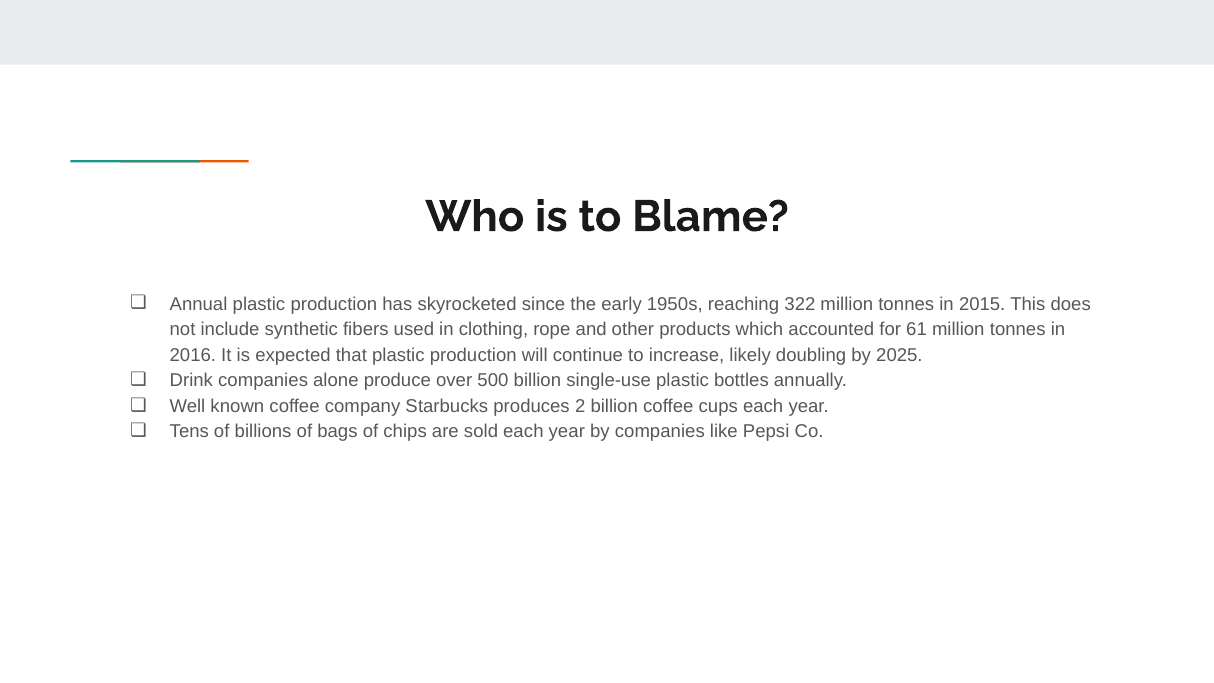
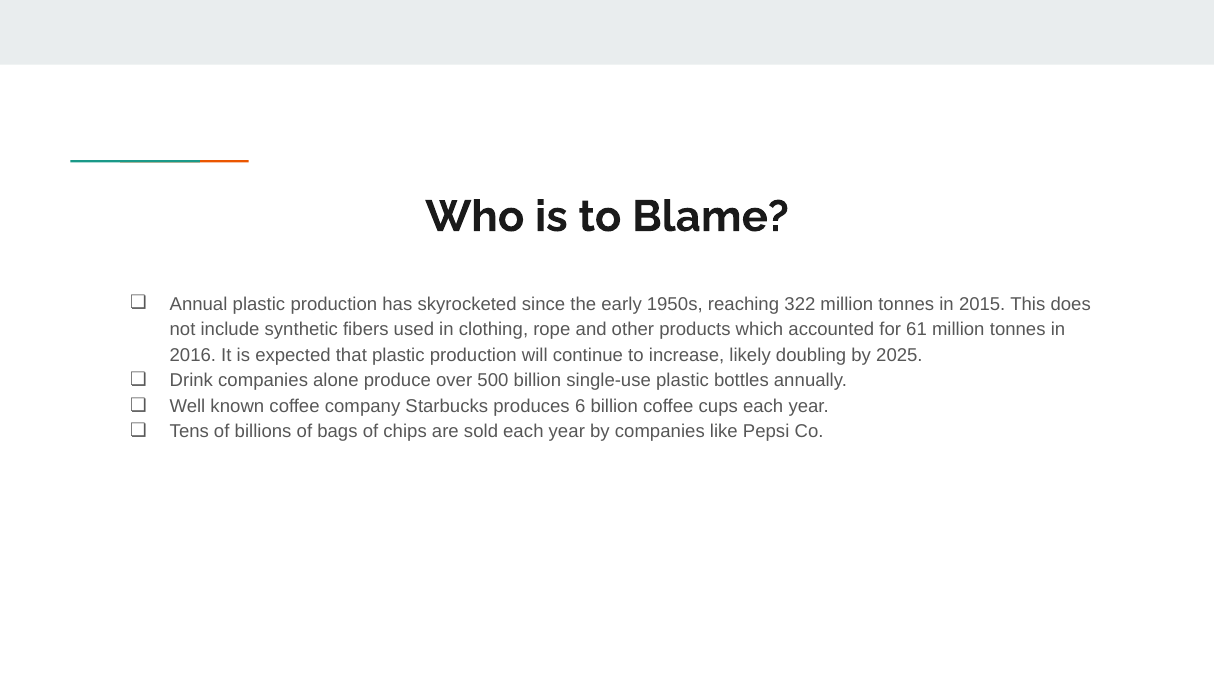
2: 2 -> 6 (580, 406)
